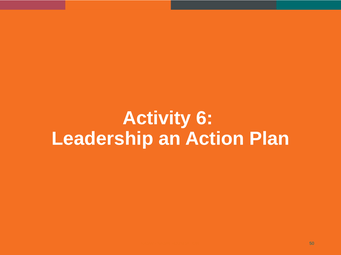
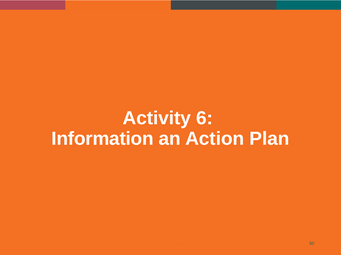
Leadership: Leadership -> Information (103, 139)
